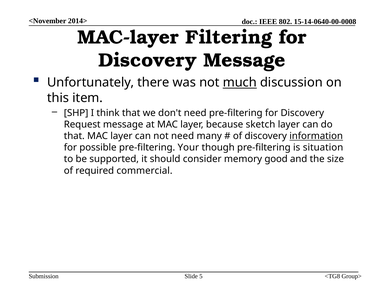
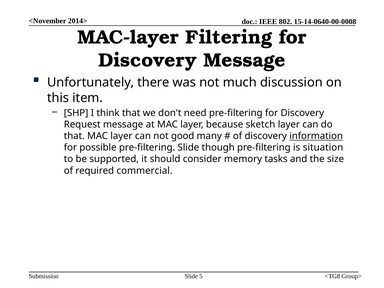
much underline: present -> none (240, 83)
not need: need -> good (183, 136)
pre-filtering Your: Your -> Slide (188, 148)
good: good -> tasks (276, 159)
